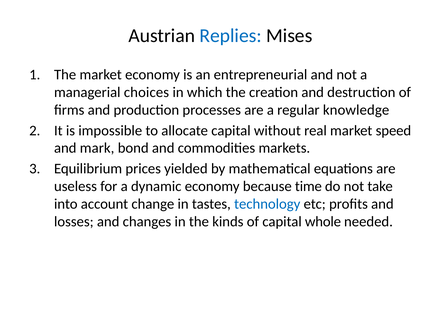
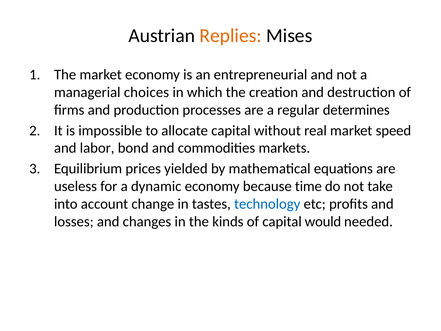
Replies colour: blue -> orange (231, 36)
knowledge: knowledge -> determines (356, 110)
mark: mark -> labor (97, 148)
whole: whole -> would (323, 222)
